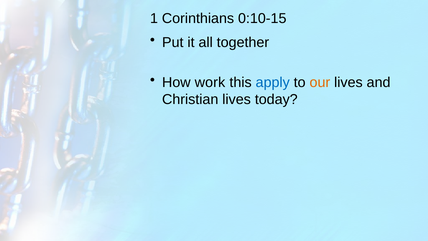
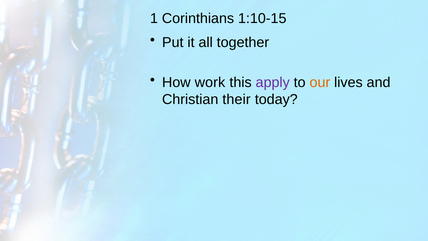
0:10-15: 0:10-15 -> 1:10-15 (262, 18)
apply colour: blue -> purple (273, 82)
Christian lives: lives -> their (237, 99)
